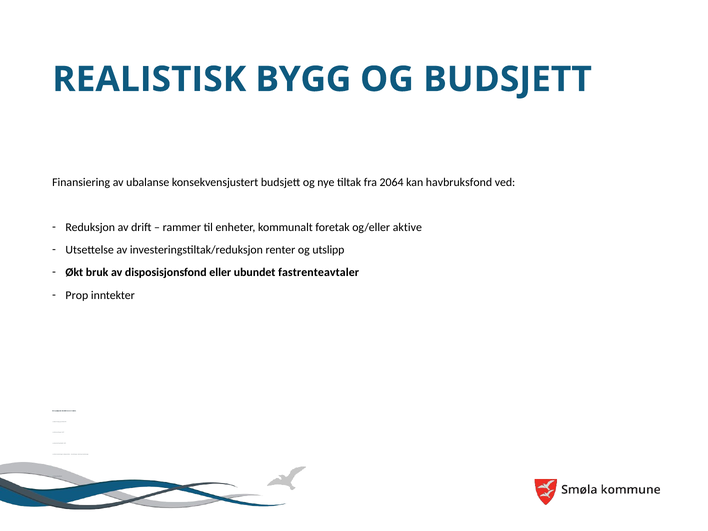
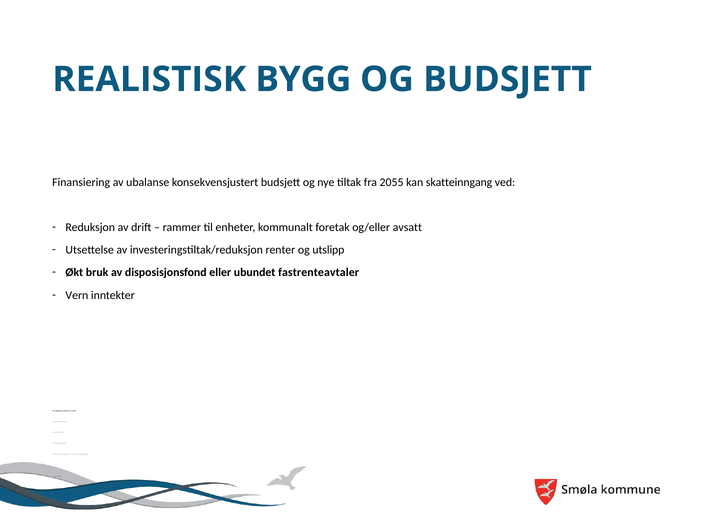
2064: 2064 -> 2055 (392, 182)
havbruksfond: havbruksfond -> skatteinngang (459, 182)
aktive: aktive -> avsatt (407, 227)
Prop: Prop -> Vern (77, 295)
